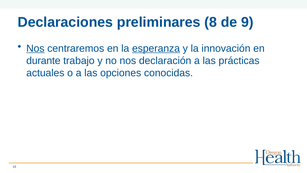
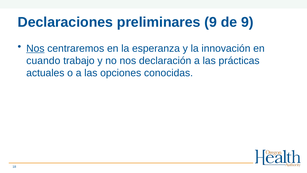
preliminares 8: 8 -> 9 (211, 22)
esperanza underline: present -> none (156, 48)
durante: durante -> cuando (43, 61)
